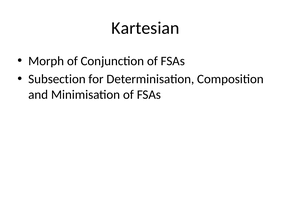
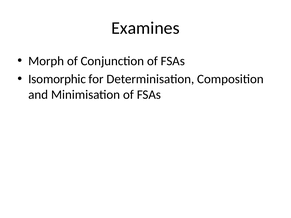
Kartesian: Kartesian -> Examines (145, 28)
Subsection: Subsection -> Isomorphic (57, 79)
